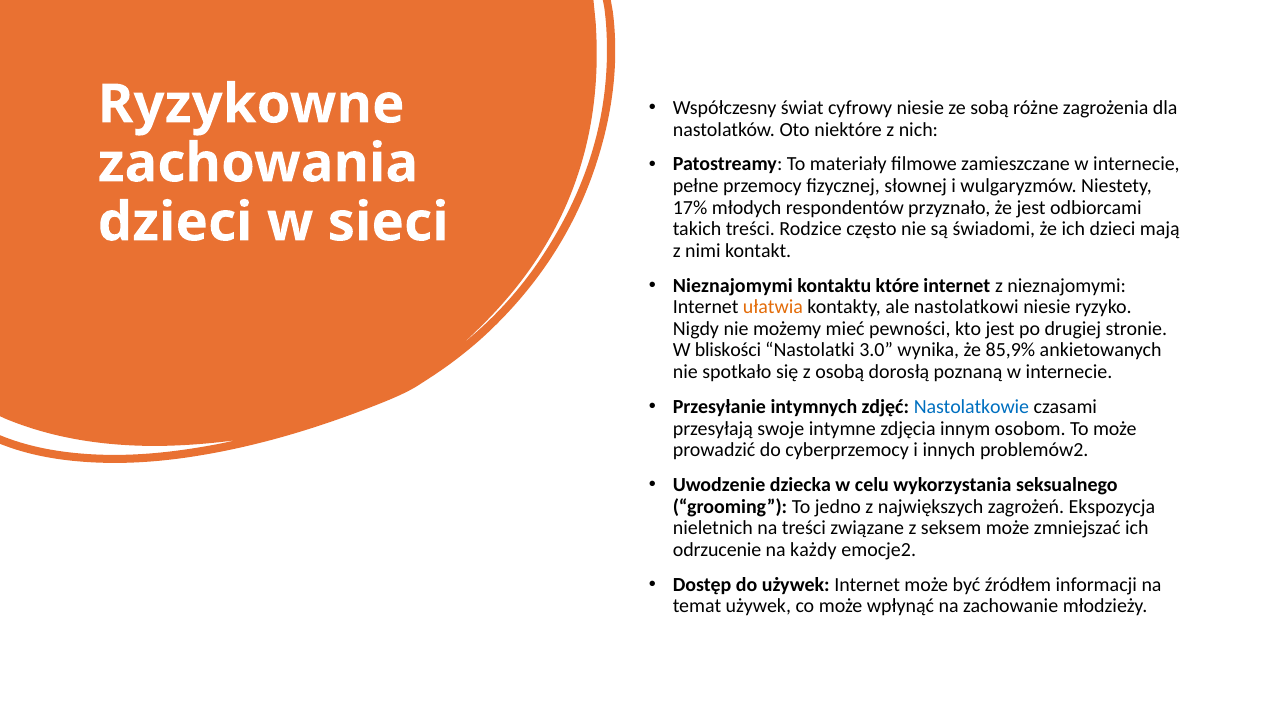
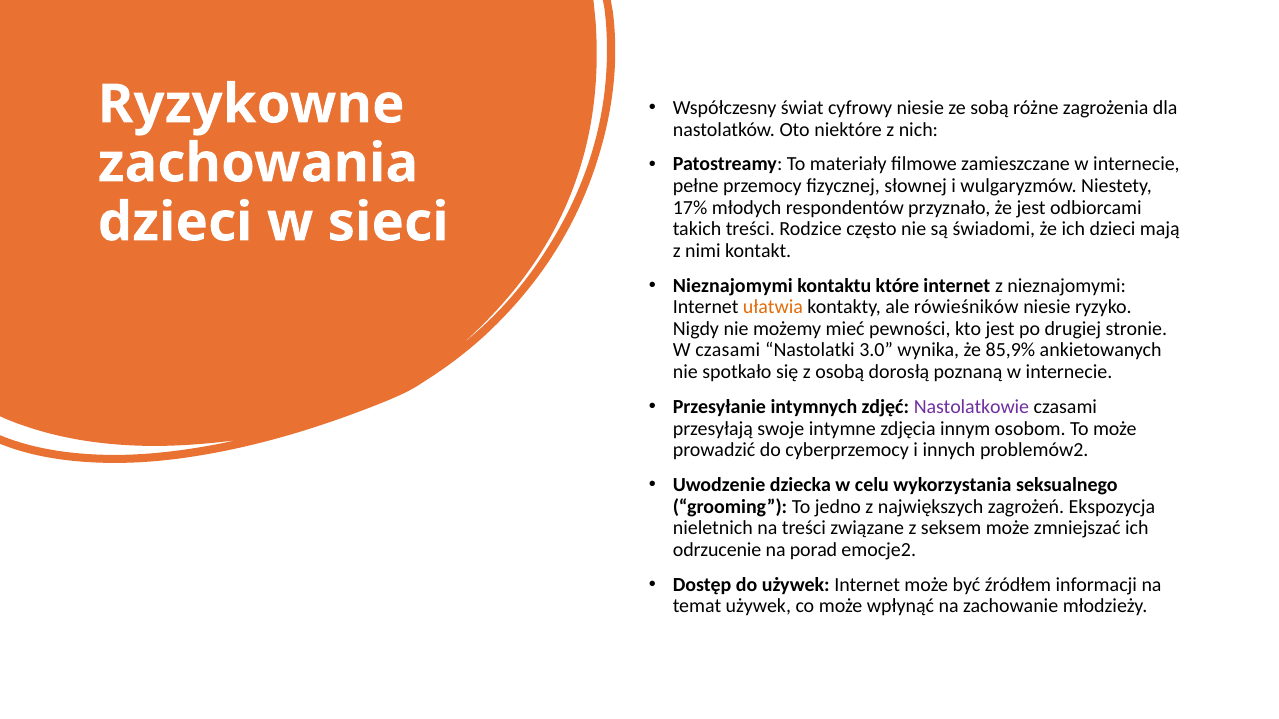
nastolatkowi: nastolatkowi -> rówieśników (966, 307)
W bliskości: bliskości -> czasami (728, 351)
Nastolatkowie colour: blue -> purple (971, 407)
każdy: każdy -> porad (814, 550)
